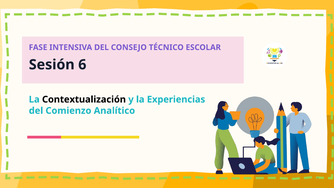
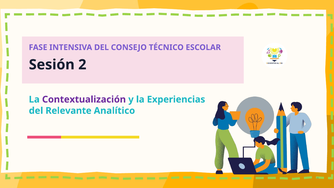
6: 6 -> 2 (82, 65)
Contextualización colour: black -> purple (84, 99)
Comienzo: Comienzo -> Relevante (68, 111)
